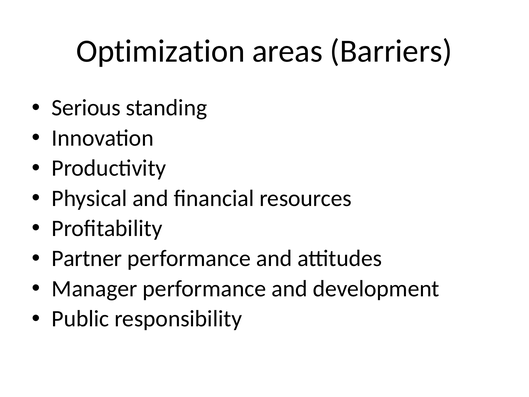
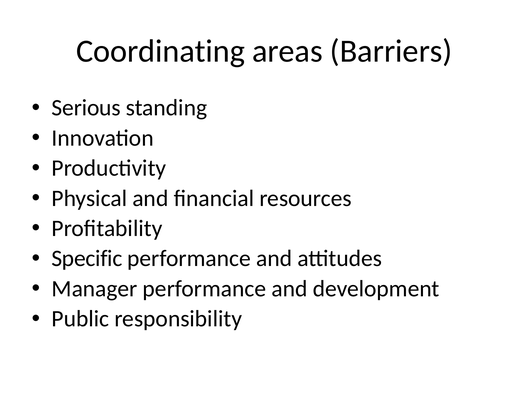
Optimization: Optimization -> Coordinating (161, 51)
Partner: Partner -> Specific (87, 258)
